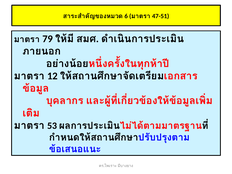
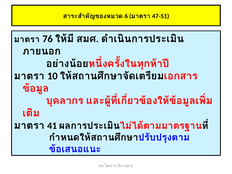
79: 79 -> 76 (48, 39)
12: 12 -> 10 (52, 76)
53: 53 -> 41 (52, 126)
